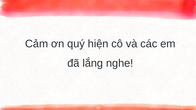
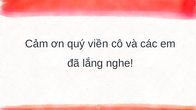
hiện: hiện -> viền (98, 44)
